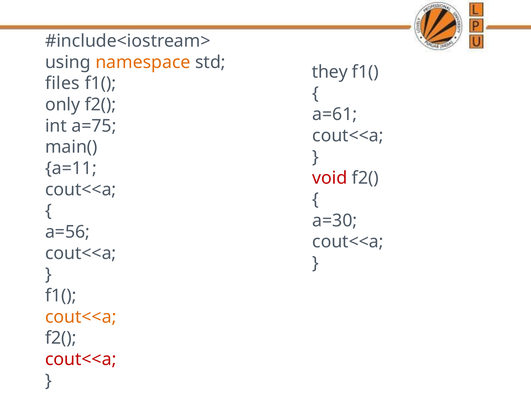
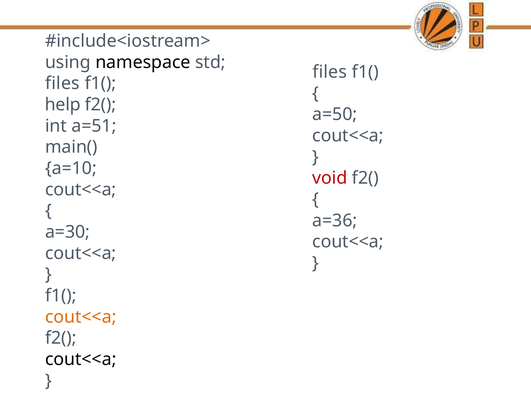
namespace colour: orange -> black (143, 62)
they: they -> files (330, 72)
only: only -> help (63, 105)
a=61: a=61 -> a=50 (335, 114)
a=75: a=75 -> a=51 (94, 126)
a=11: a=11 -> a=10 (71, 168)
a=30: a=30 -> a=36 (335, 221)
a=56: a=56 -> a=30 (68, 232)
cout<<a colour: red -> black (81, 360)
